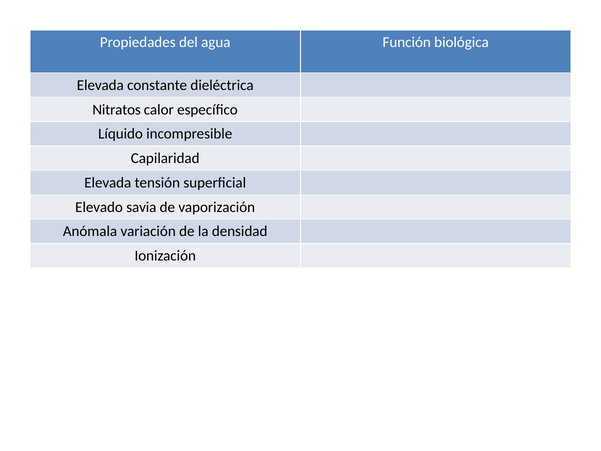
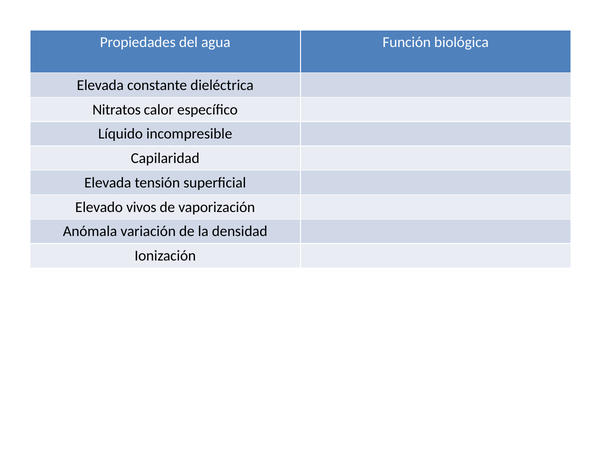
savia: savia -> vivos (141, 207)
